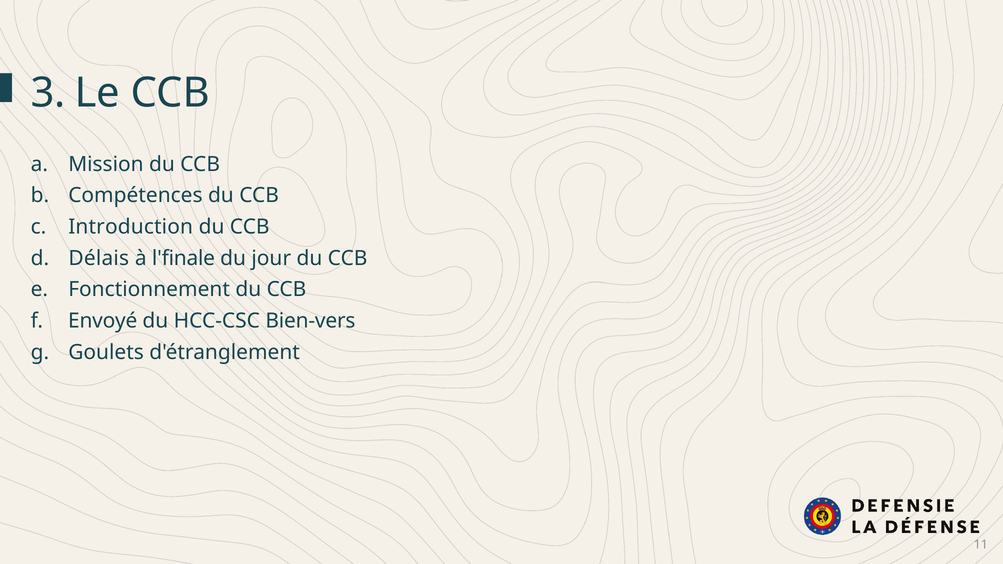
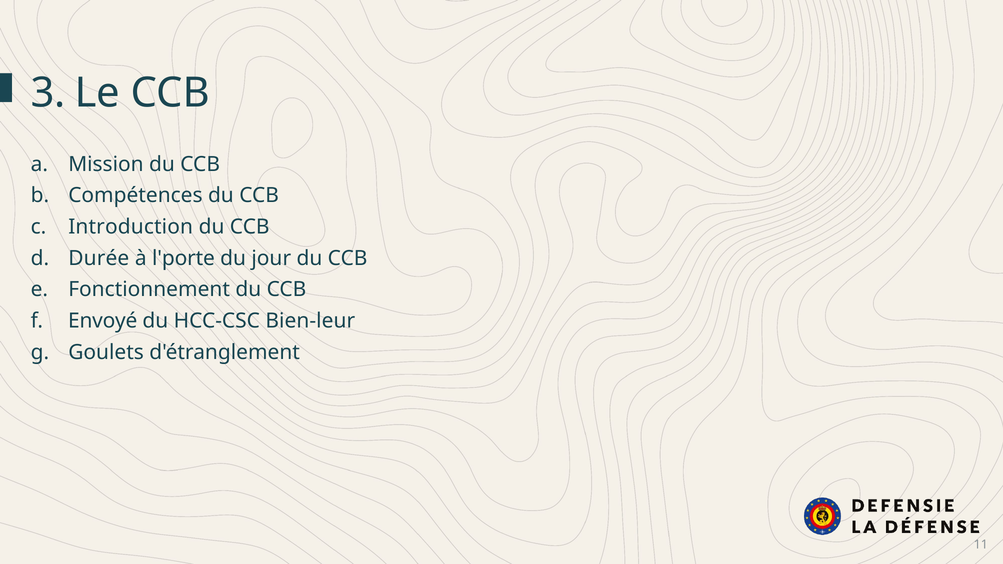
Délais: Délais -> Durée (99, 258)
l'finale: l'finale -> l'porte (183, 258)
Bien-vers: Bien-vers -> Bien-leur (310, 321)
